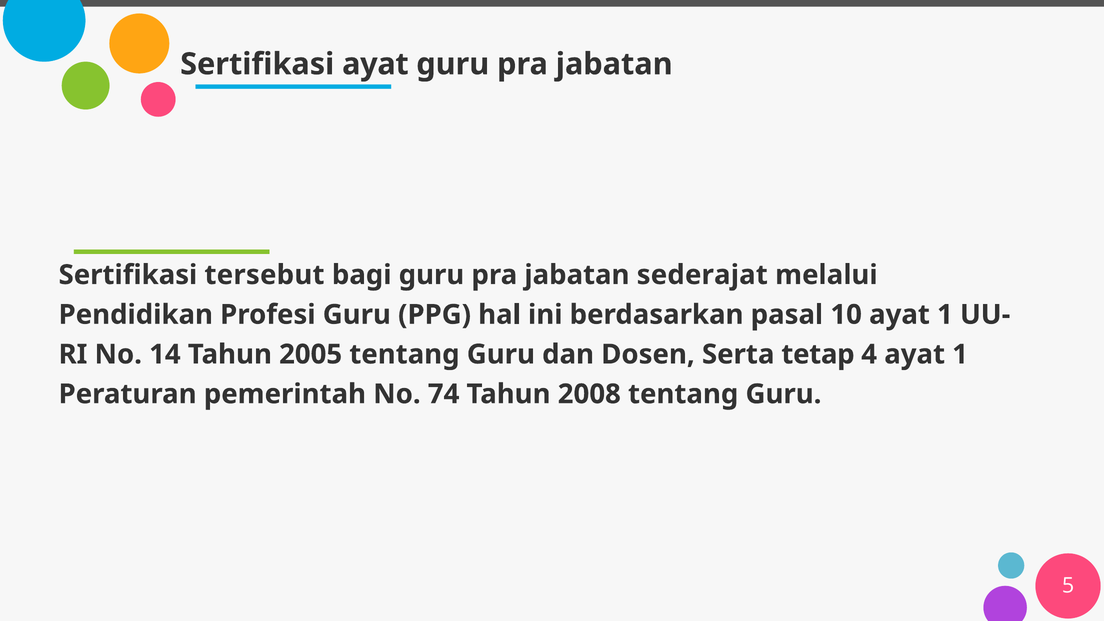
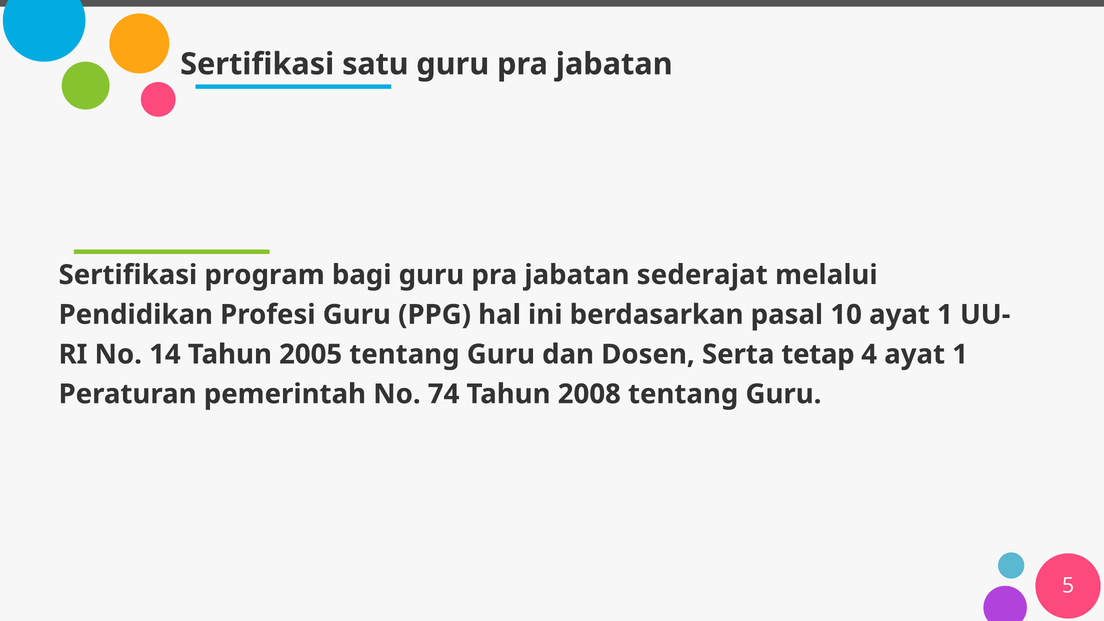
Sertifikasi ayat: ayat -> satu (375, 64)
tersebut: tersebut -> program (265, 275)
